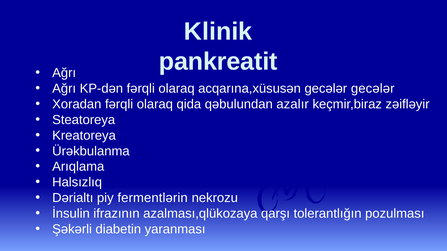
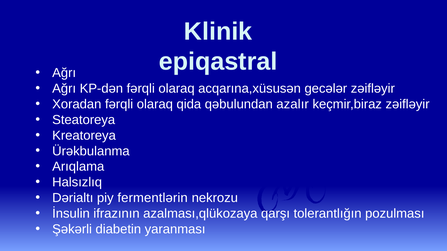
pankreatit: pankreatit -> epiqastral (218, 62)
gecələr gecələr: gecələr -> zəifləyir (373, 89)
